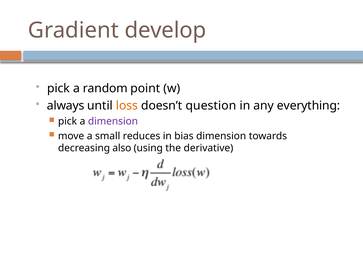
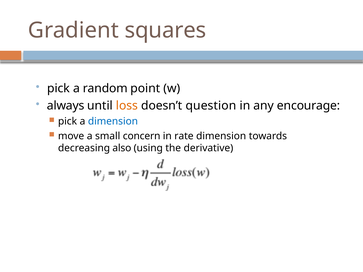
develop: develop -> squares (165, 30)
everything: everything -> encourage (309, 106)
dimension colour: purple -> blue (113, 122)
reduces: reduces -> concern (142, 136)
bias: bias -> rate (184, 136)
